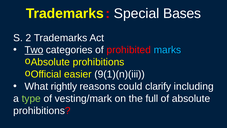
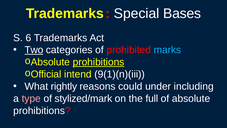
2: 2 -> 6 (28, 38)
prohibitions underline: none -> present (99, 62)
easier: easier -> intend (78, 74)
clarify: clarify -> under (158, 86)
type colour: light green -> pink (31, 98)
vesting/mark: vesting/mark -> stylized/mark (83, 98)
